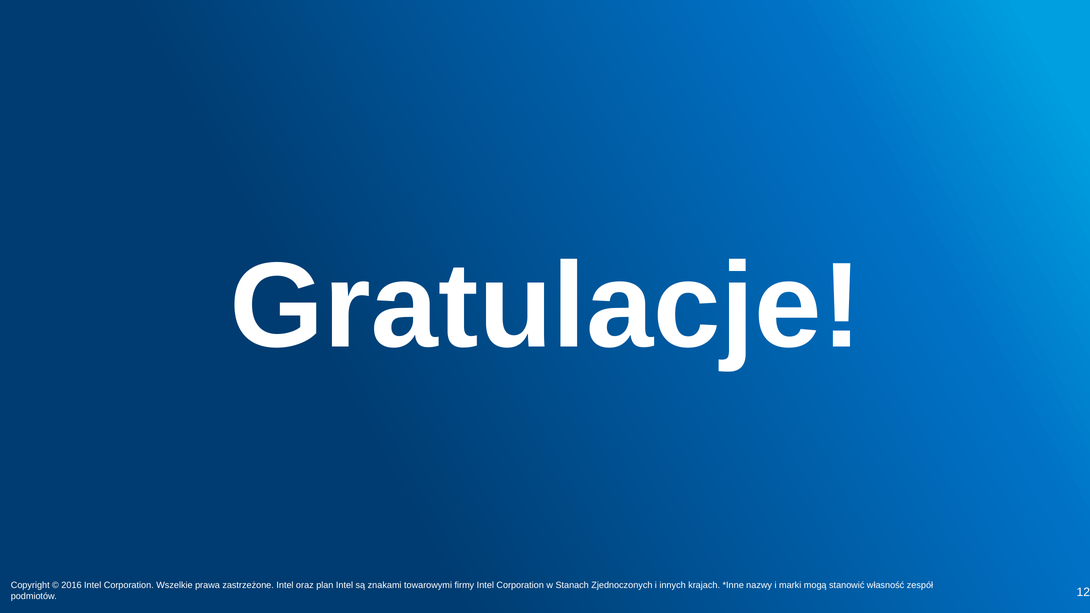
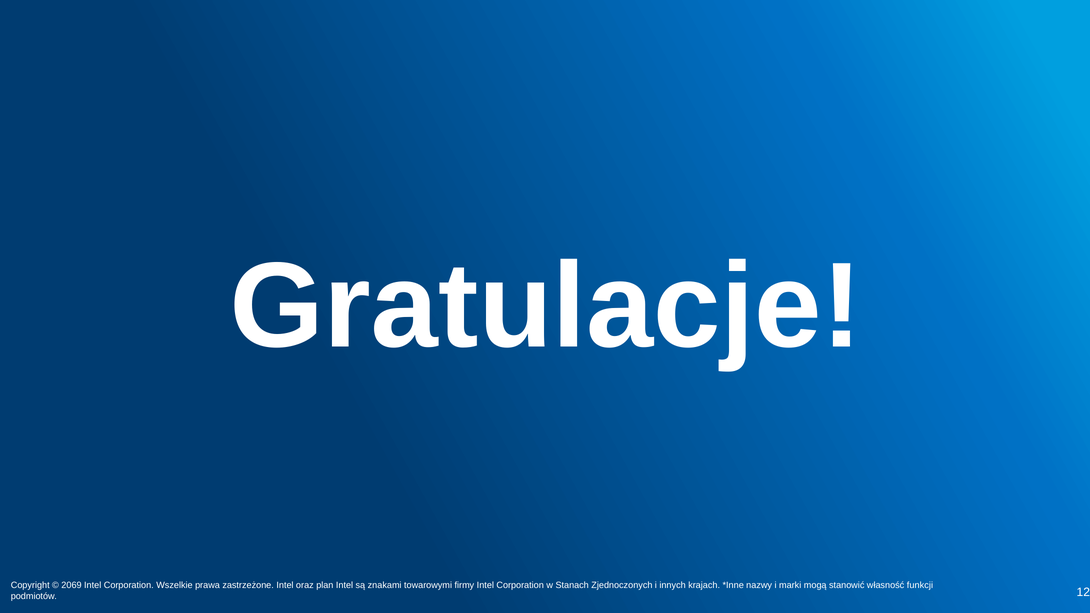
2016: 2016 -> 2069 (71, 585)
zespół: zespół -> funkcji (920, 585)
